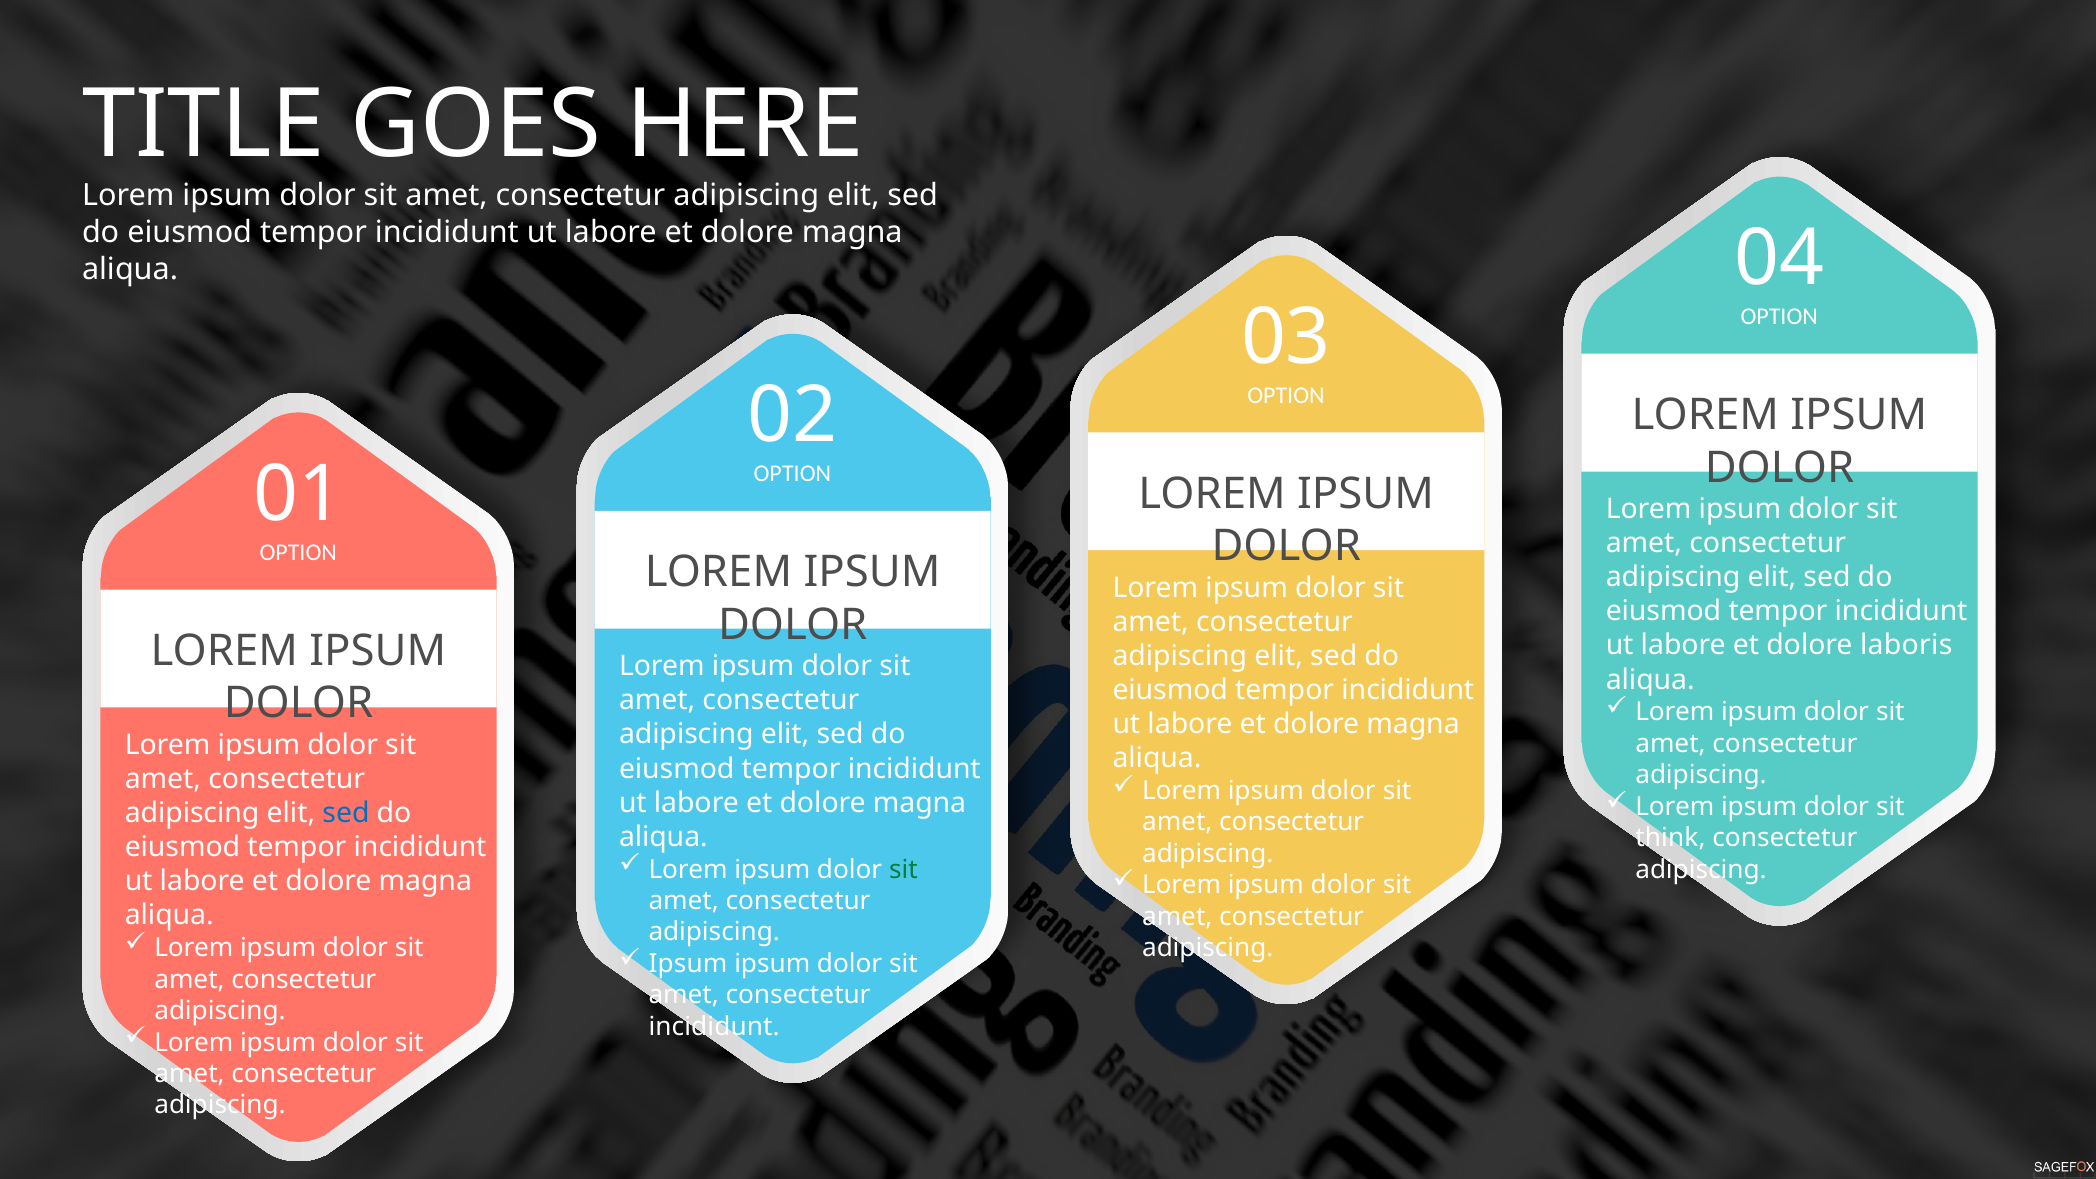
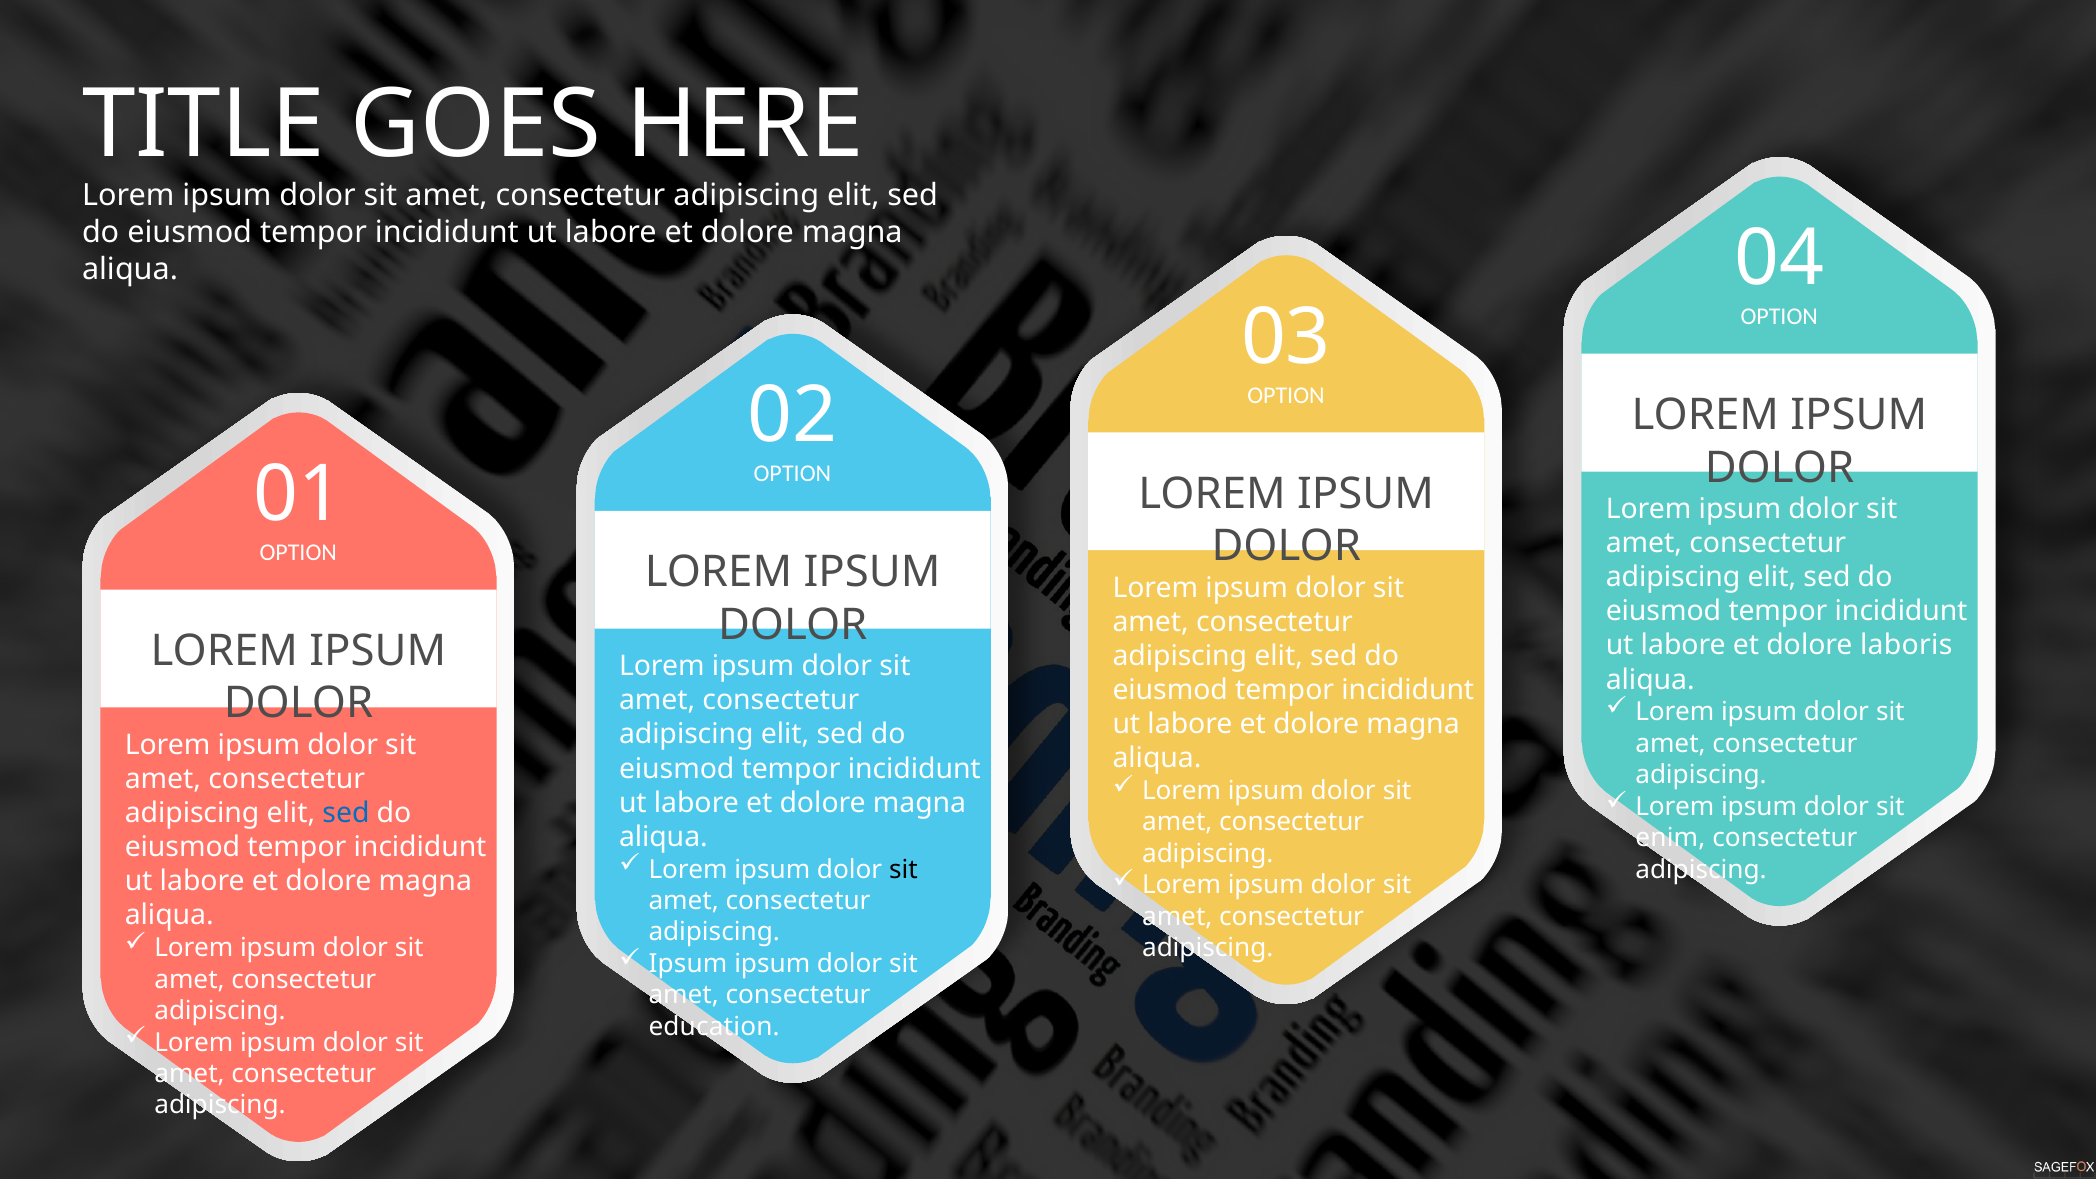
think: think -> enim (1670, 838)
sit colour: green -> black (903, 869)
incididunt: incididunt -> education (714, 1027)
